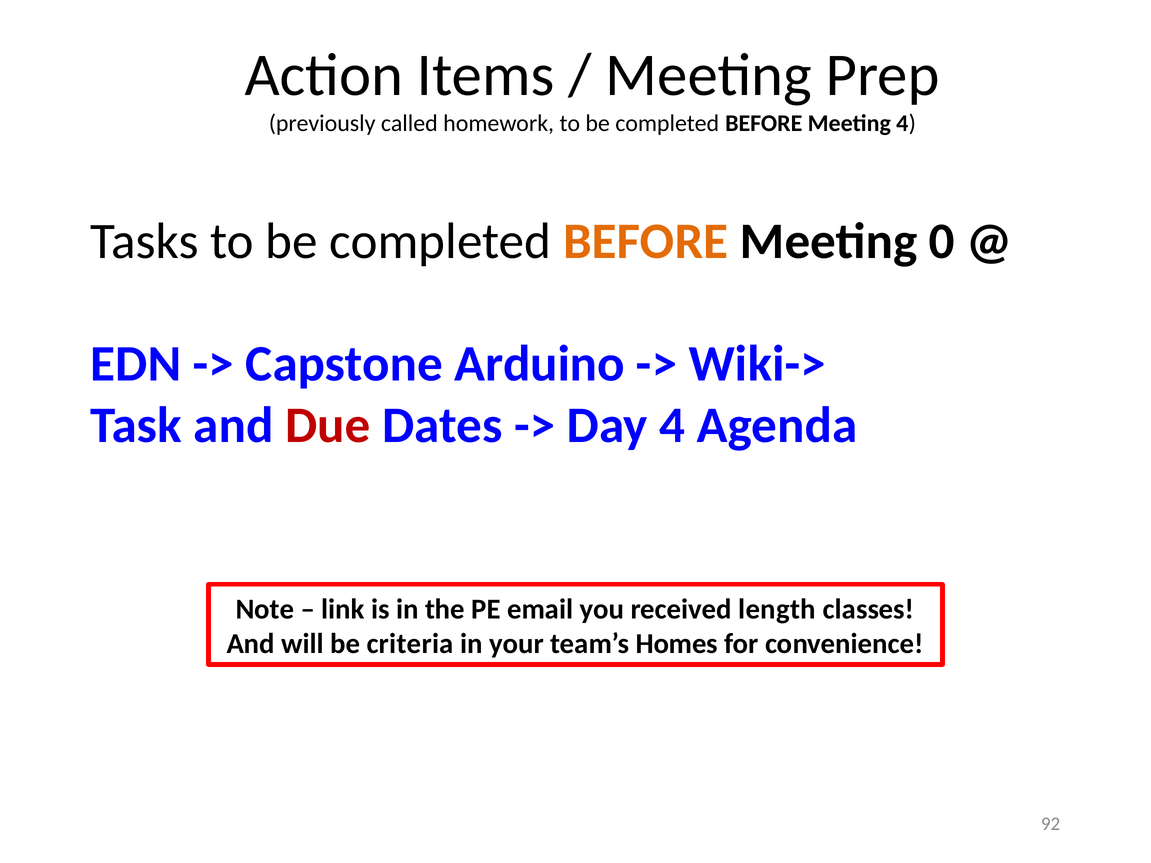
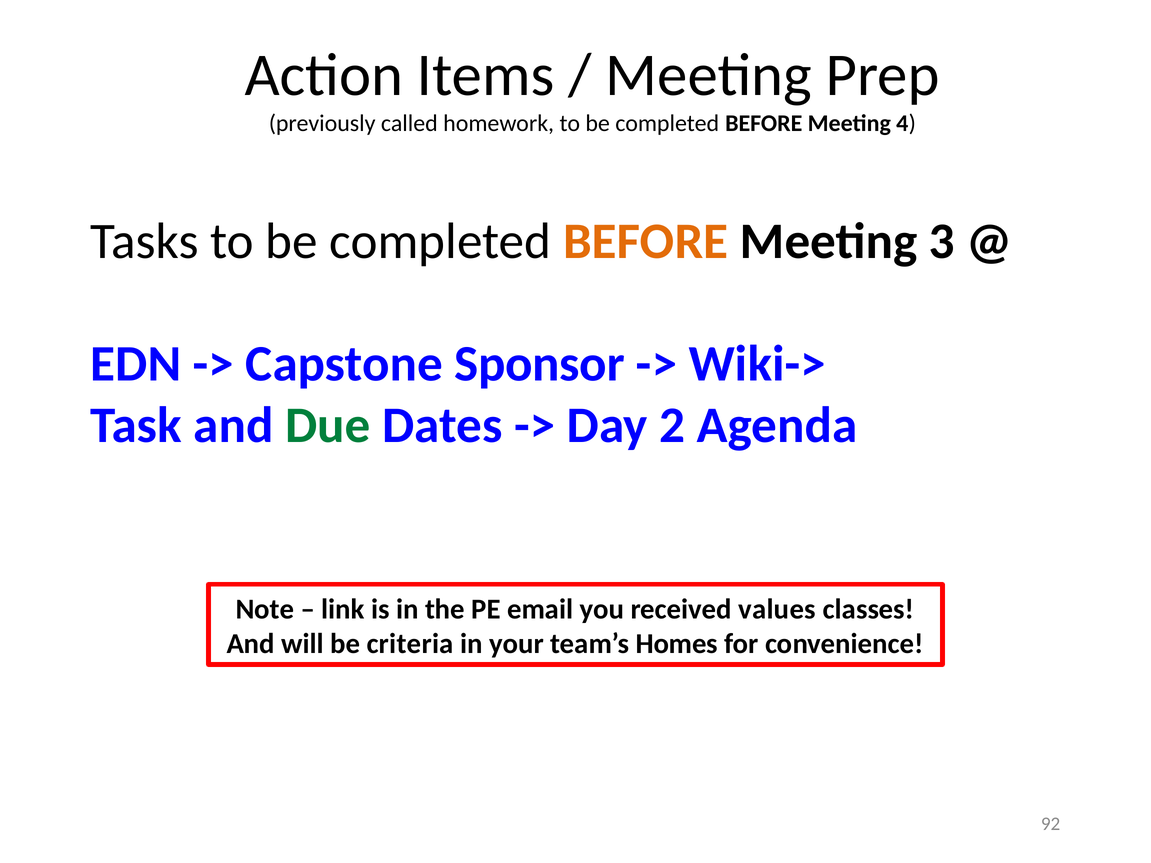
0: 0 -> 3 (942, 241)
Arduino: Arduino -> Sponsor (540, 364)
Due colour: red -> green (328, 426)
Day 4: 4 -> 2 (672, 426)
length: length -> values (777, 609)
